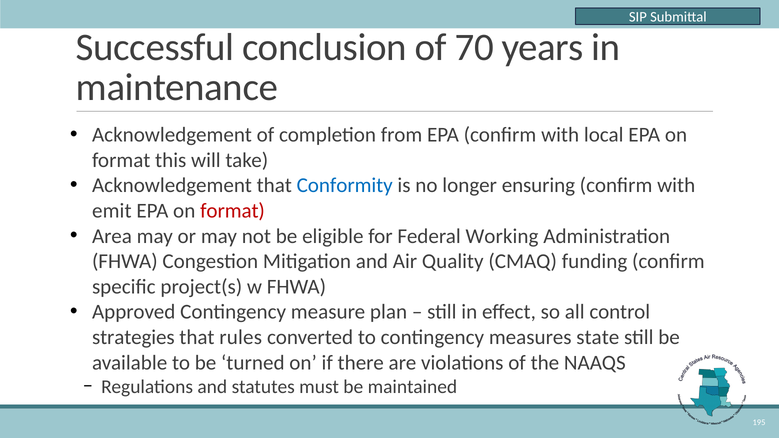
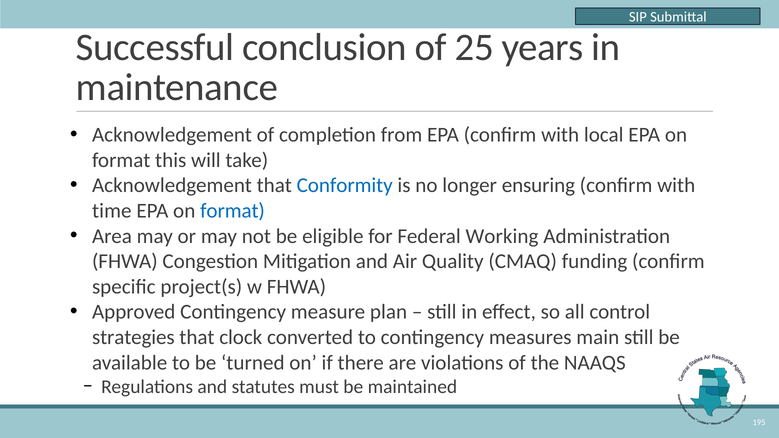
70: 70 -> 25 (474, 48)
emit: emit -> time (112, 211)
format colour: red -> blue (233, 211)
rules: rules -> clock (241, 337)
state: state -> main (598, 337)
